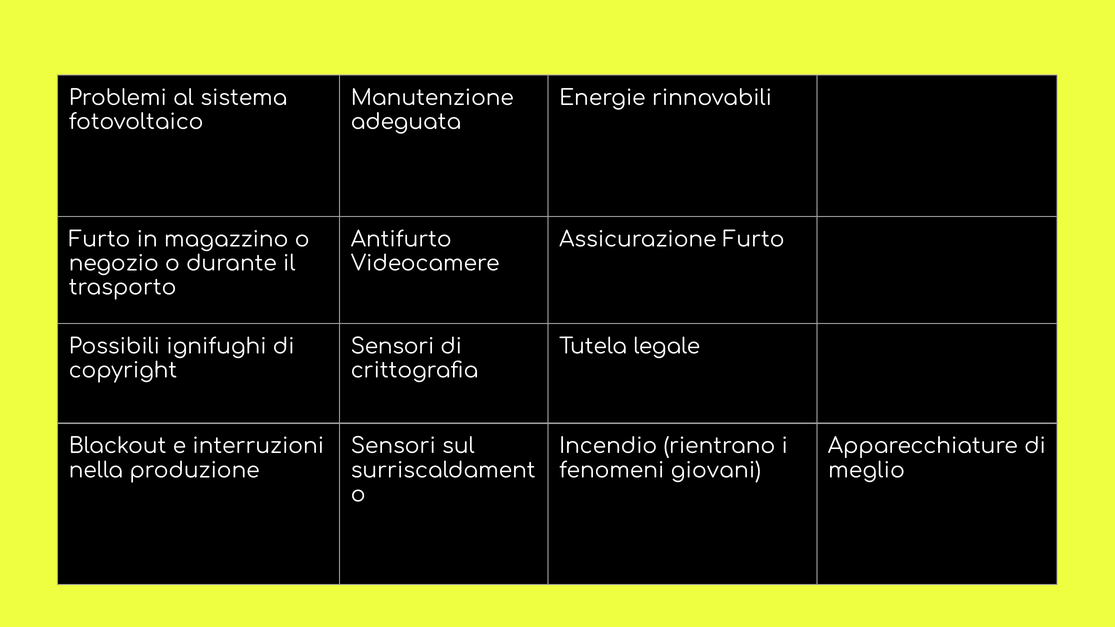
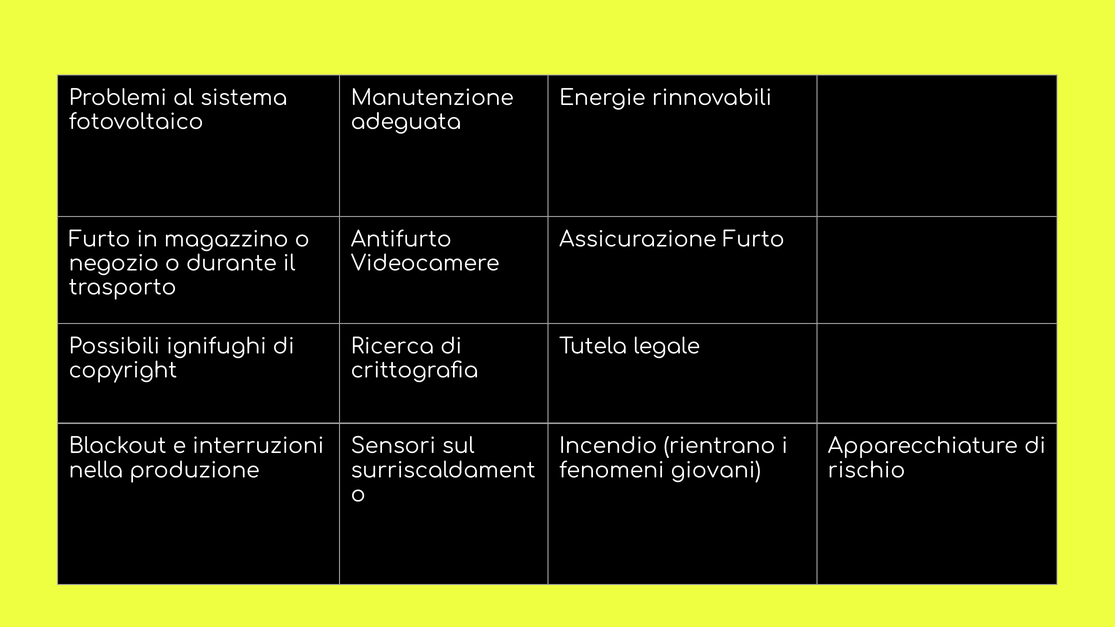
Sensori: Sensori -> Ricerca (392, 347)
meglio: meglio -> rischio (867, 471)
